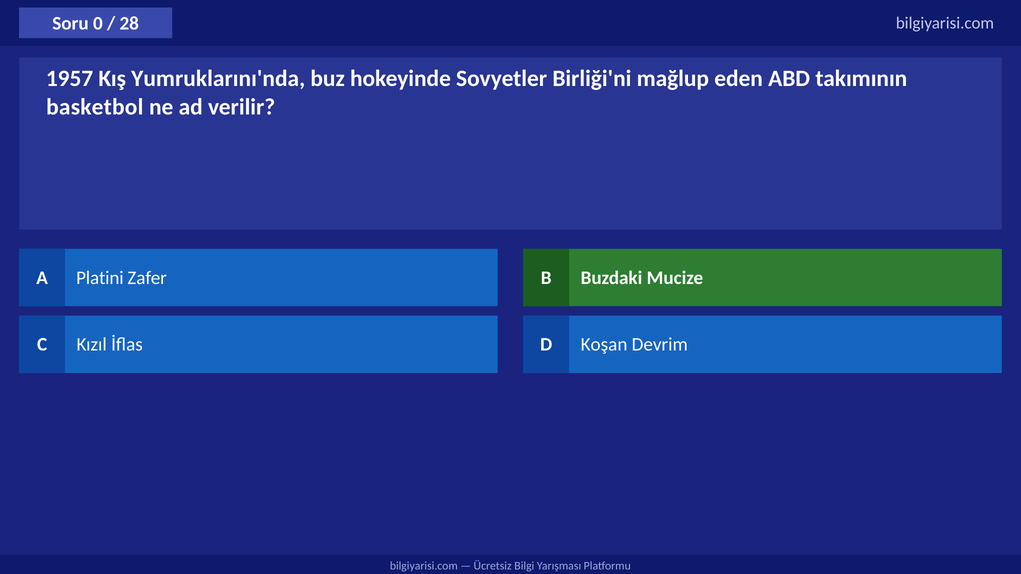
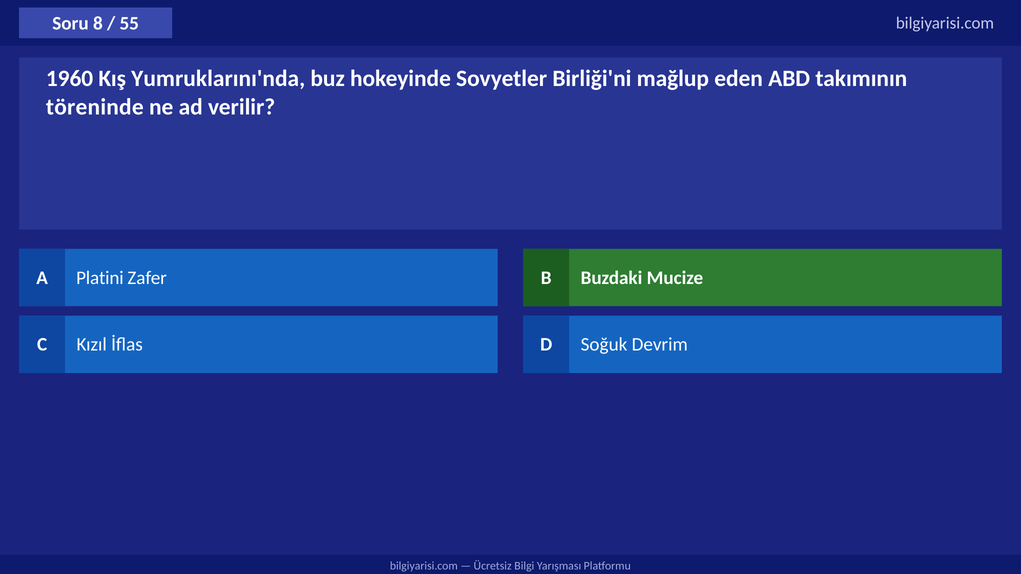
0: 0 -> 8 (98, 23)
28: 28 -> 55 (129, 23)
1957: 1957 -> 1960 (70, 79)
basketbol: basketbol -> töreninde (95, 107)
Koşan: Koşan -> Soğuk (604, 345)
